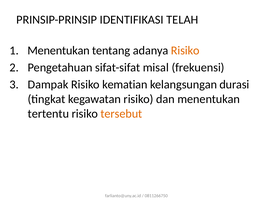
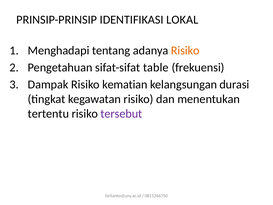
TELAH: TELAH -> LOKAL (182, 20)
Menentukan: Menentukan -> Menghadapi (59, 50)
misal: misal -> table (156, 67)
tersebut colour: orange -> purple (121, 114)
